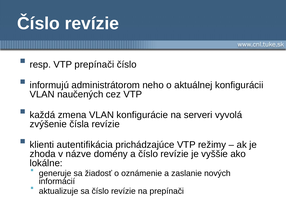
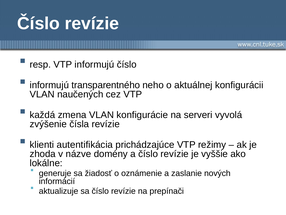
VTP prepínači: prepínači -> informujú (94, 64)
administrátorom: administrátorom -> transparentného (106, 85)
